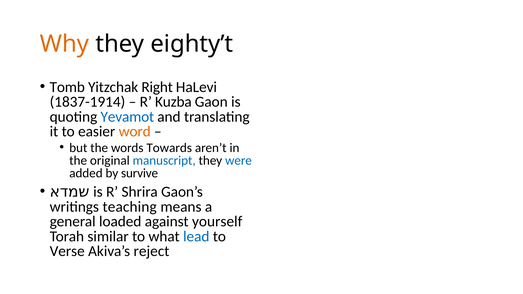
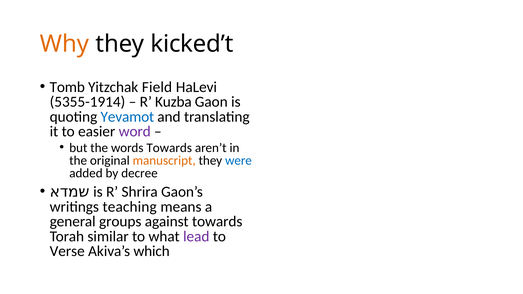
eighty’t: eighty’t -> kicked’t (192, 44)
Right: Right -> Field (157, 87)
1837-1914: 1837-1914 -> 5355-1914 (87, 102)
word colour: orange -> purple (135, 132)
manuscript colour: blue -> orange (164, 161)
survive: survive -> decree (139, 173)
loaded: loaded -> groups (120, 222)
against yourself: yourself -> towards (217, 222)
lead colour: blue -> purple (196, 236)
reject: reject -> which (152, 251)
